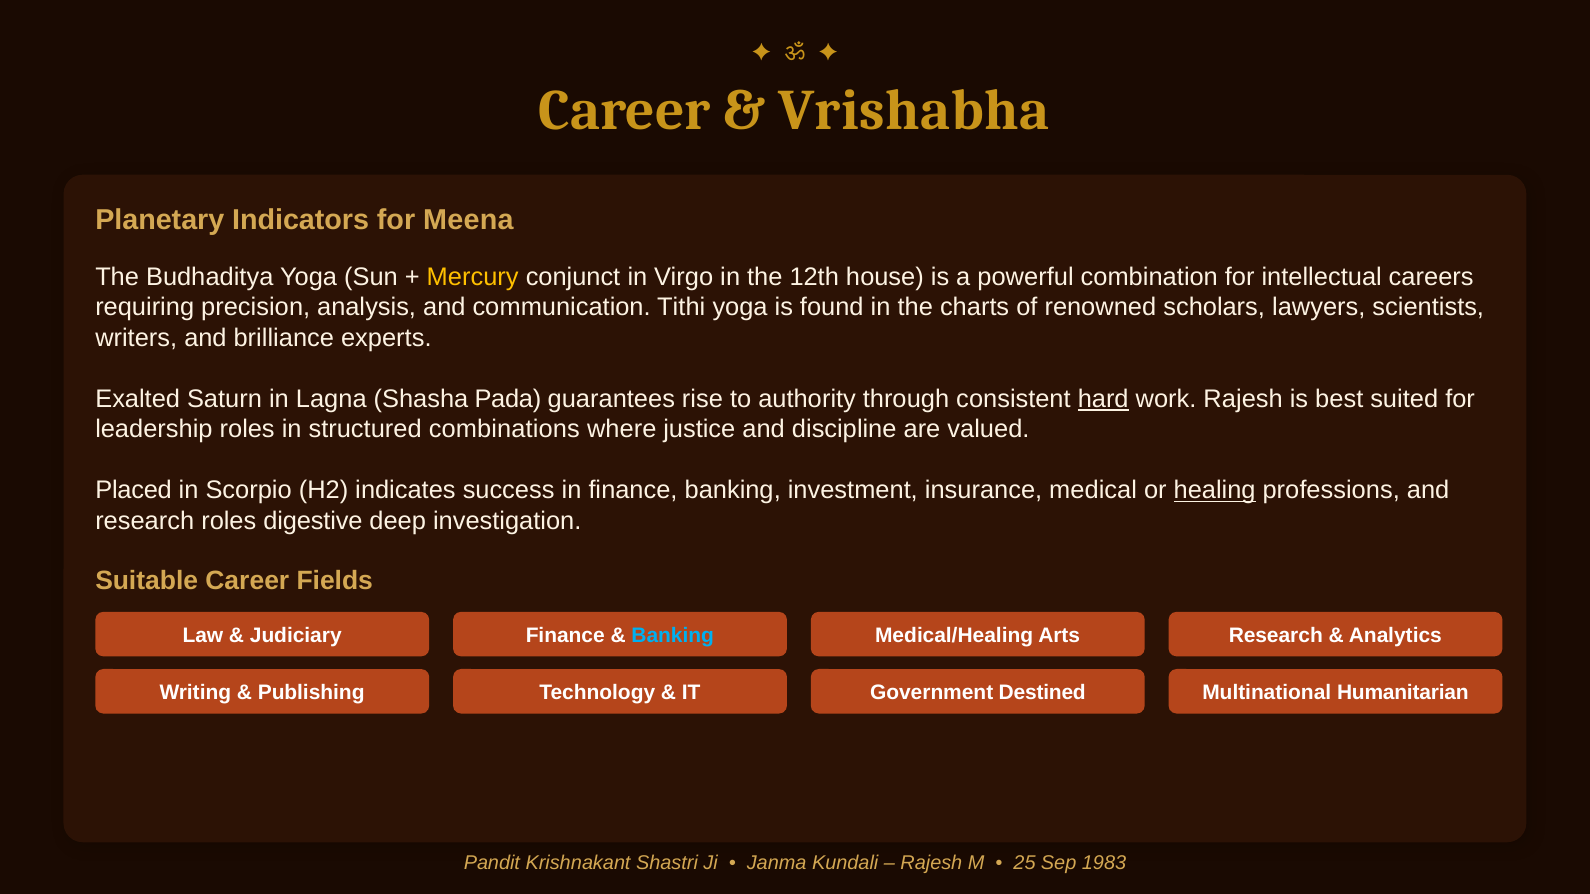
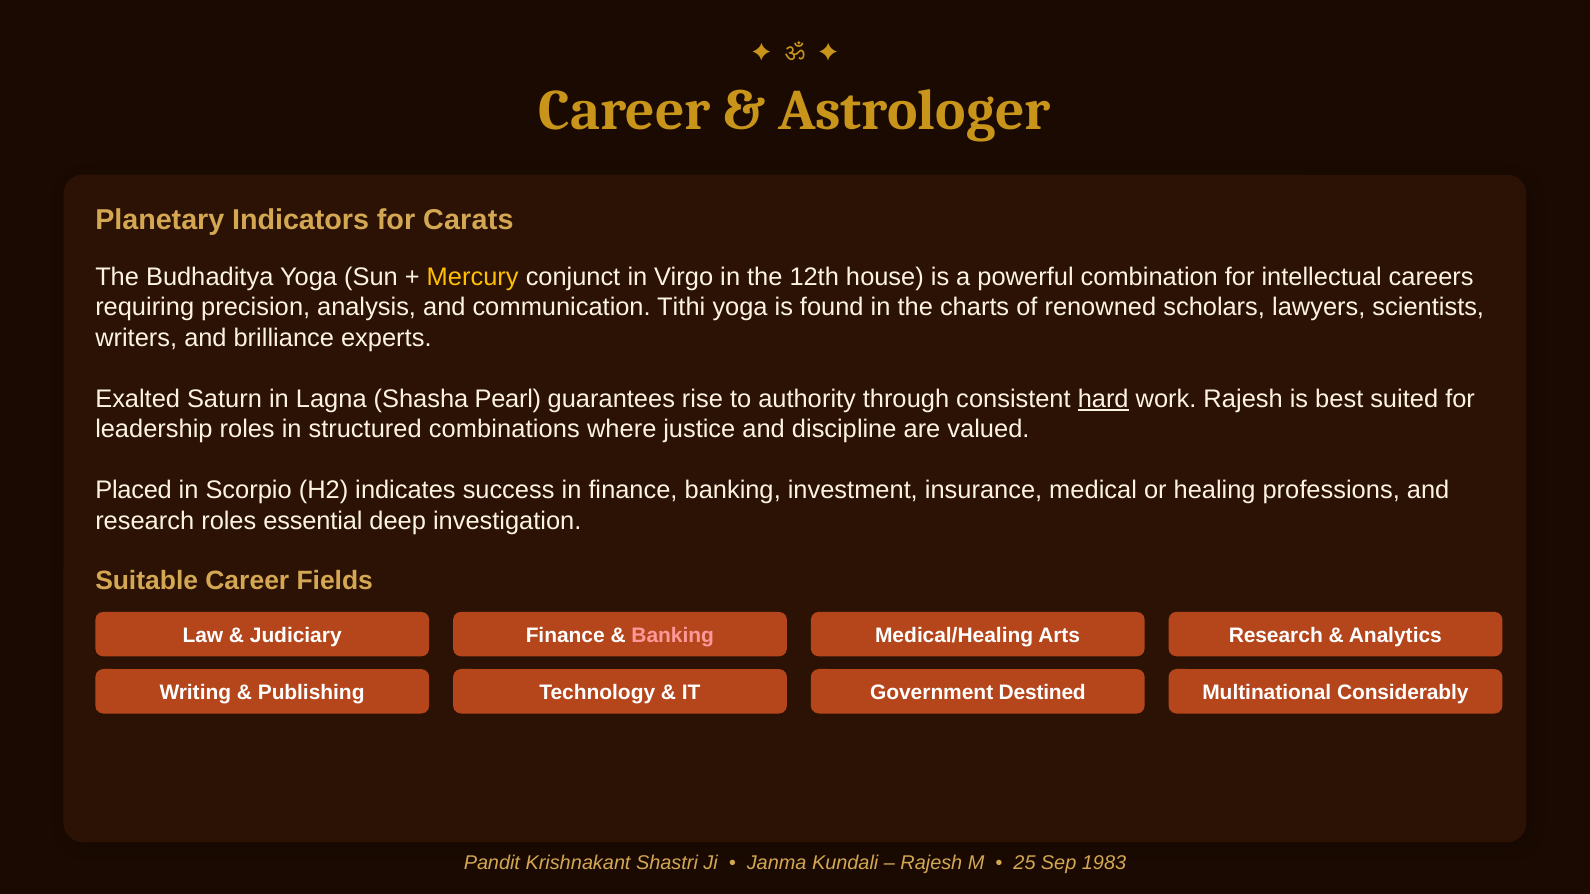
Vrishabha: Vrishabha -> Astrologer (914, 111)
Meena: Meena -> Carats (468, 220)
Pada: Pada -> Pearl (508, 399)
healing underline: present -> none (1215, 491)
digestive: digestive -> essential (313, 521)
Banking colour: light blue -> pink (673, 636)
Humanitarian: Humanitarian -> Considerably (1403, 693)
